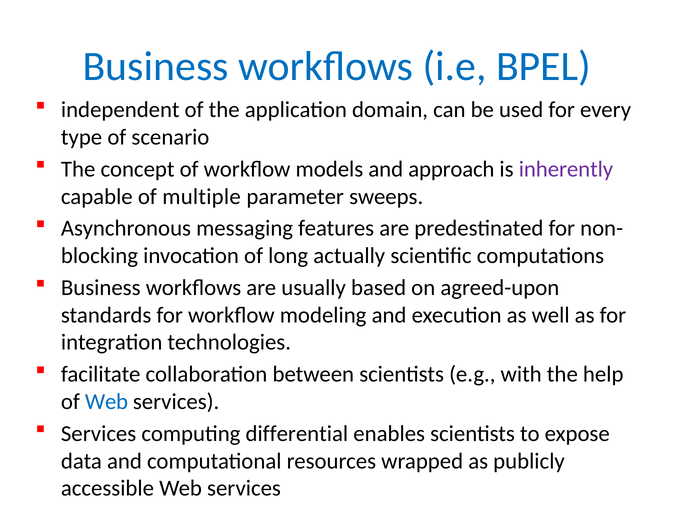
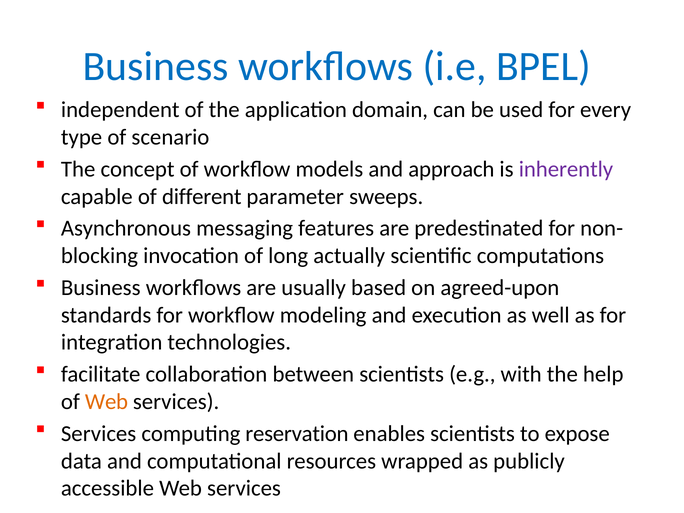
multiple: multiple -> different (202, 197)
Web colour: blue -> orange (107, 402)
differential: differential -> reservation (297, 434)
